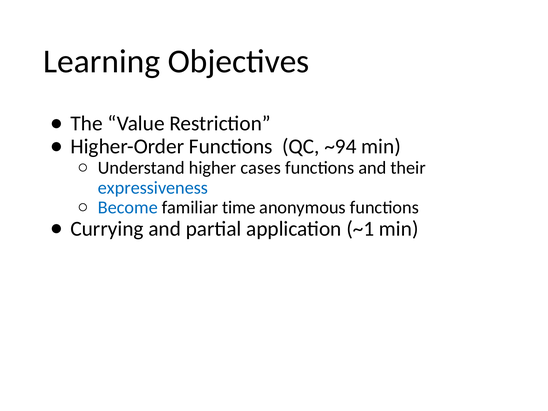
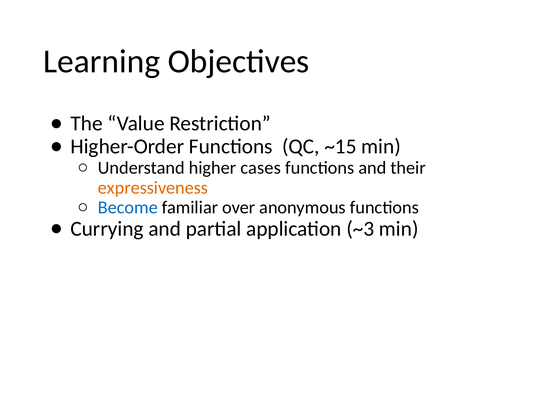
~94: ~94 -> ~15 (340, 147)
expressiveness colour: blue -> orange (153, 188)
time: time -> over (239, 207)
~1: ~1 -> ~3 (360, 229)
